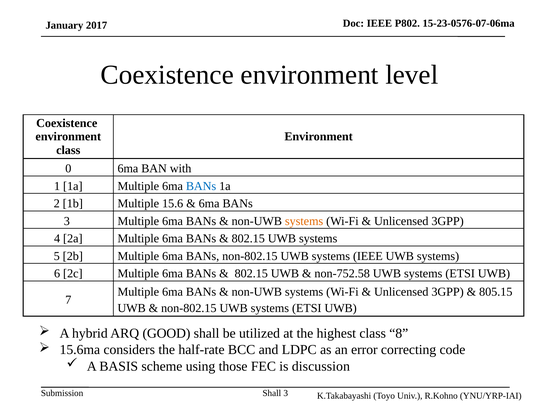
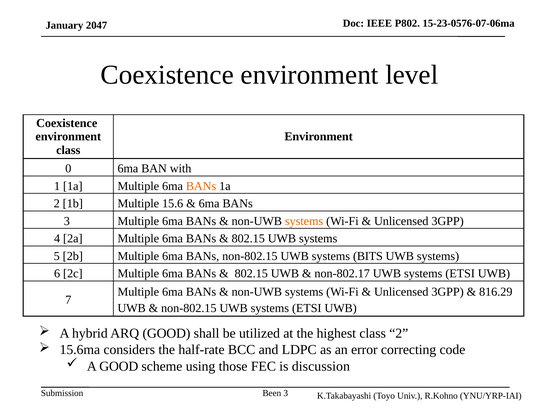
2017: 2017 -> 2047 (97, 25)
BANs colour: blue -> orange (201, 186)
systems IEEE: IEEE -> BITS (368, 256)
non-752.58: non-752.58 -> non-802.17 (342, 273)
805.15: 805.15 -> 816.29 (496, 292)
class 8: 8 -> 2 (399, 333)
A BASIS: BASIS -> GOOD (119, 366)
Shall: Shall -> Been (272, 393)
